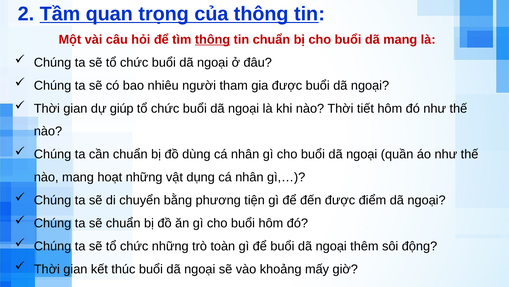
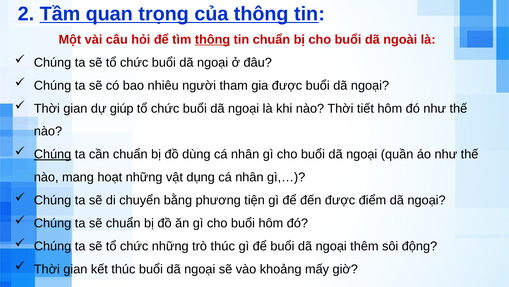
dã mang: mang -> ngoài (400, 39)
Chúng underline: none -> present (53, 154)
trò toàn: toàn -> thúc (223, 246)
